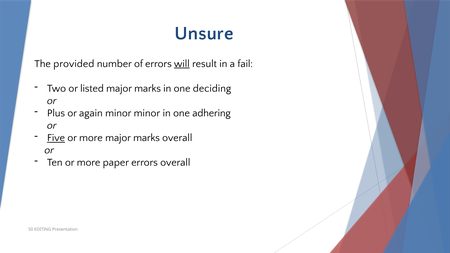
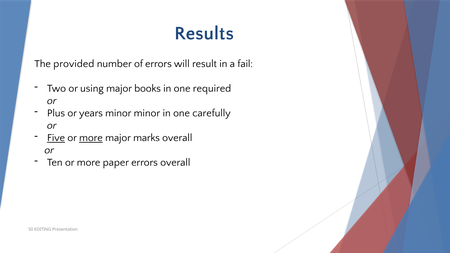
Unsure: Unsure -> Results (204, 33)
will underline: present -> none (182, 64)
listed: listed -> using (92, 88)
marks: marks -> books (148, 88)
deciding: deciding -> required (212, 88)
again: again -> years (91, 113)
adhering: adhering -> carefully (212, 113)
more underline: none -> present (91, 138)
